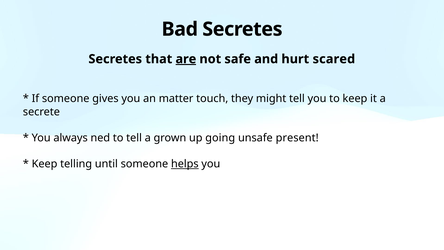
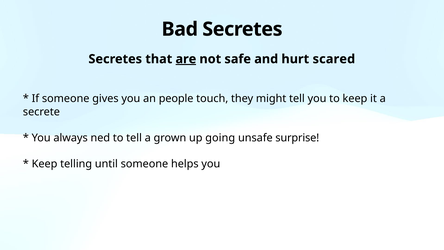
matter: matter -> people (176, 99)
present: present -> surprise (297, 138)
helps underline: present -> none (185, 164)
